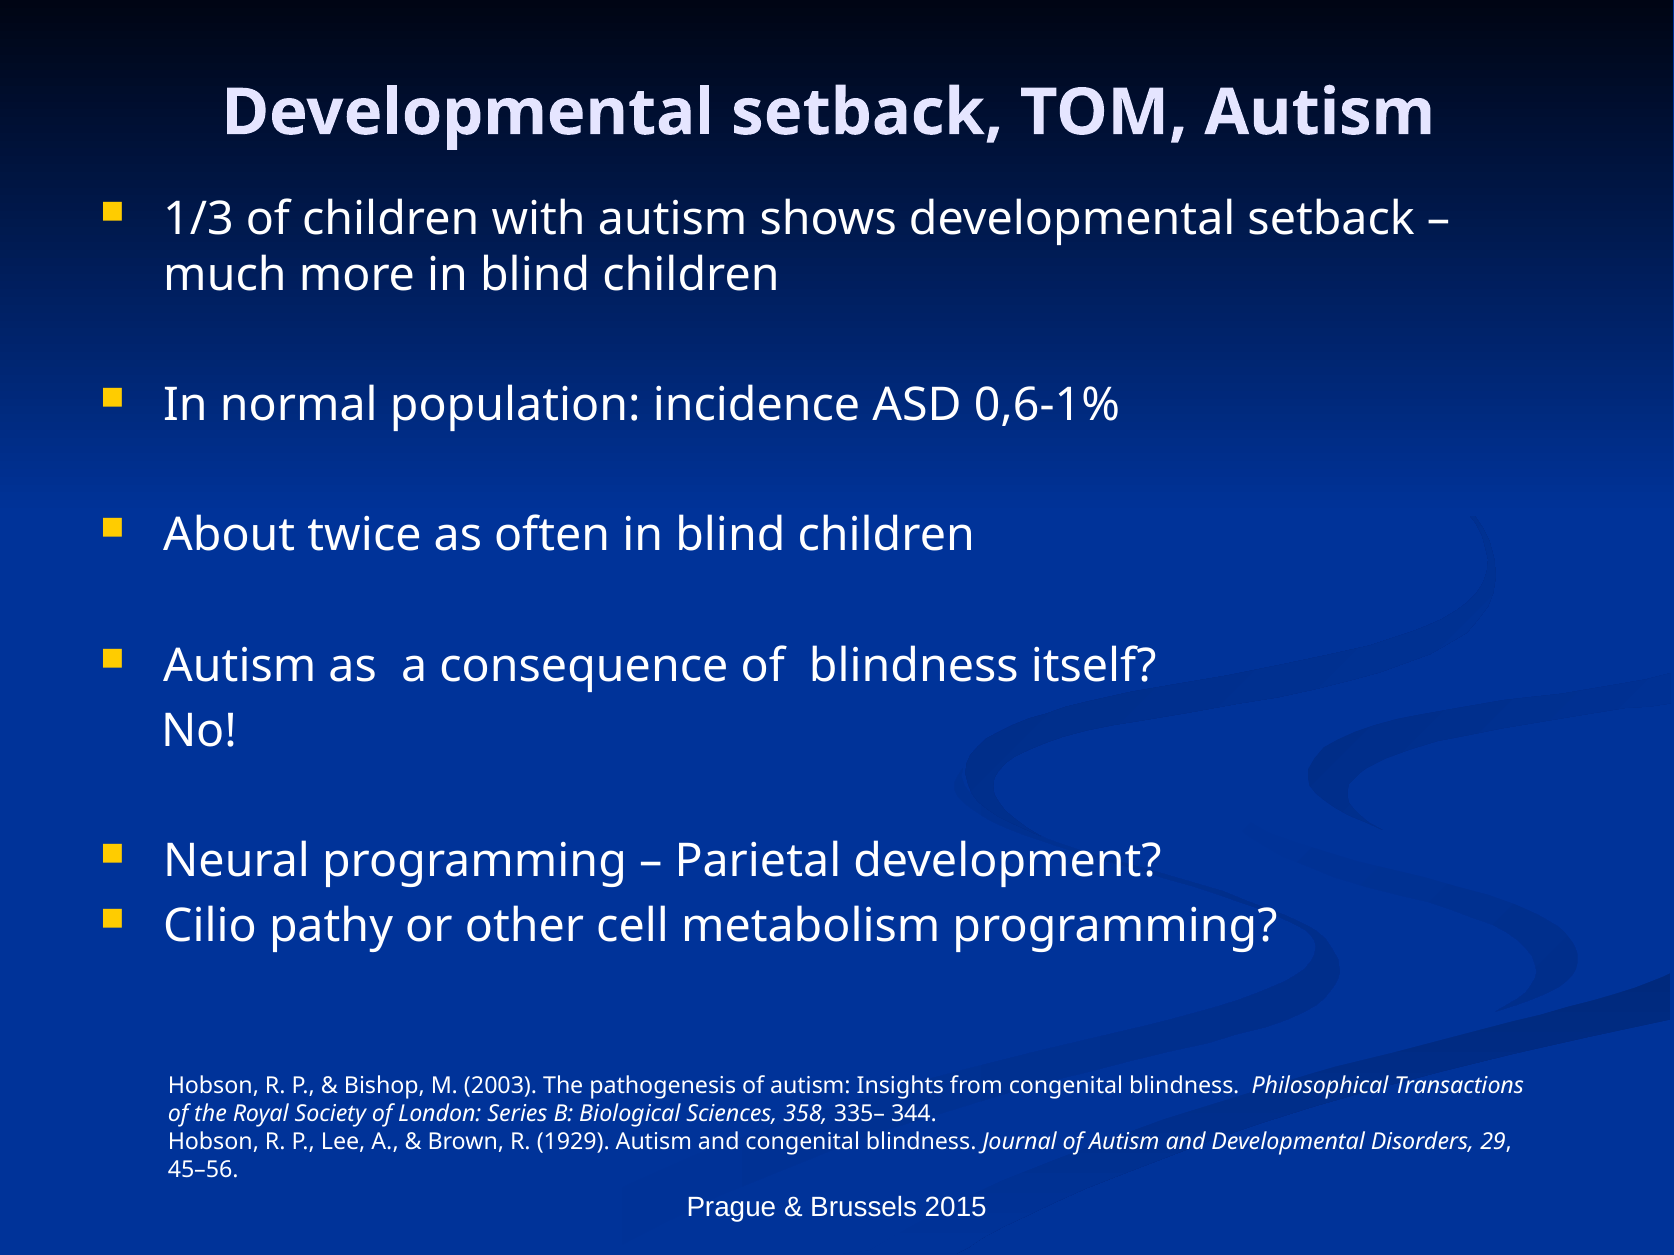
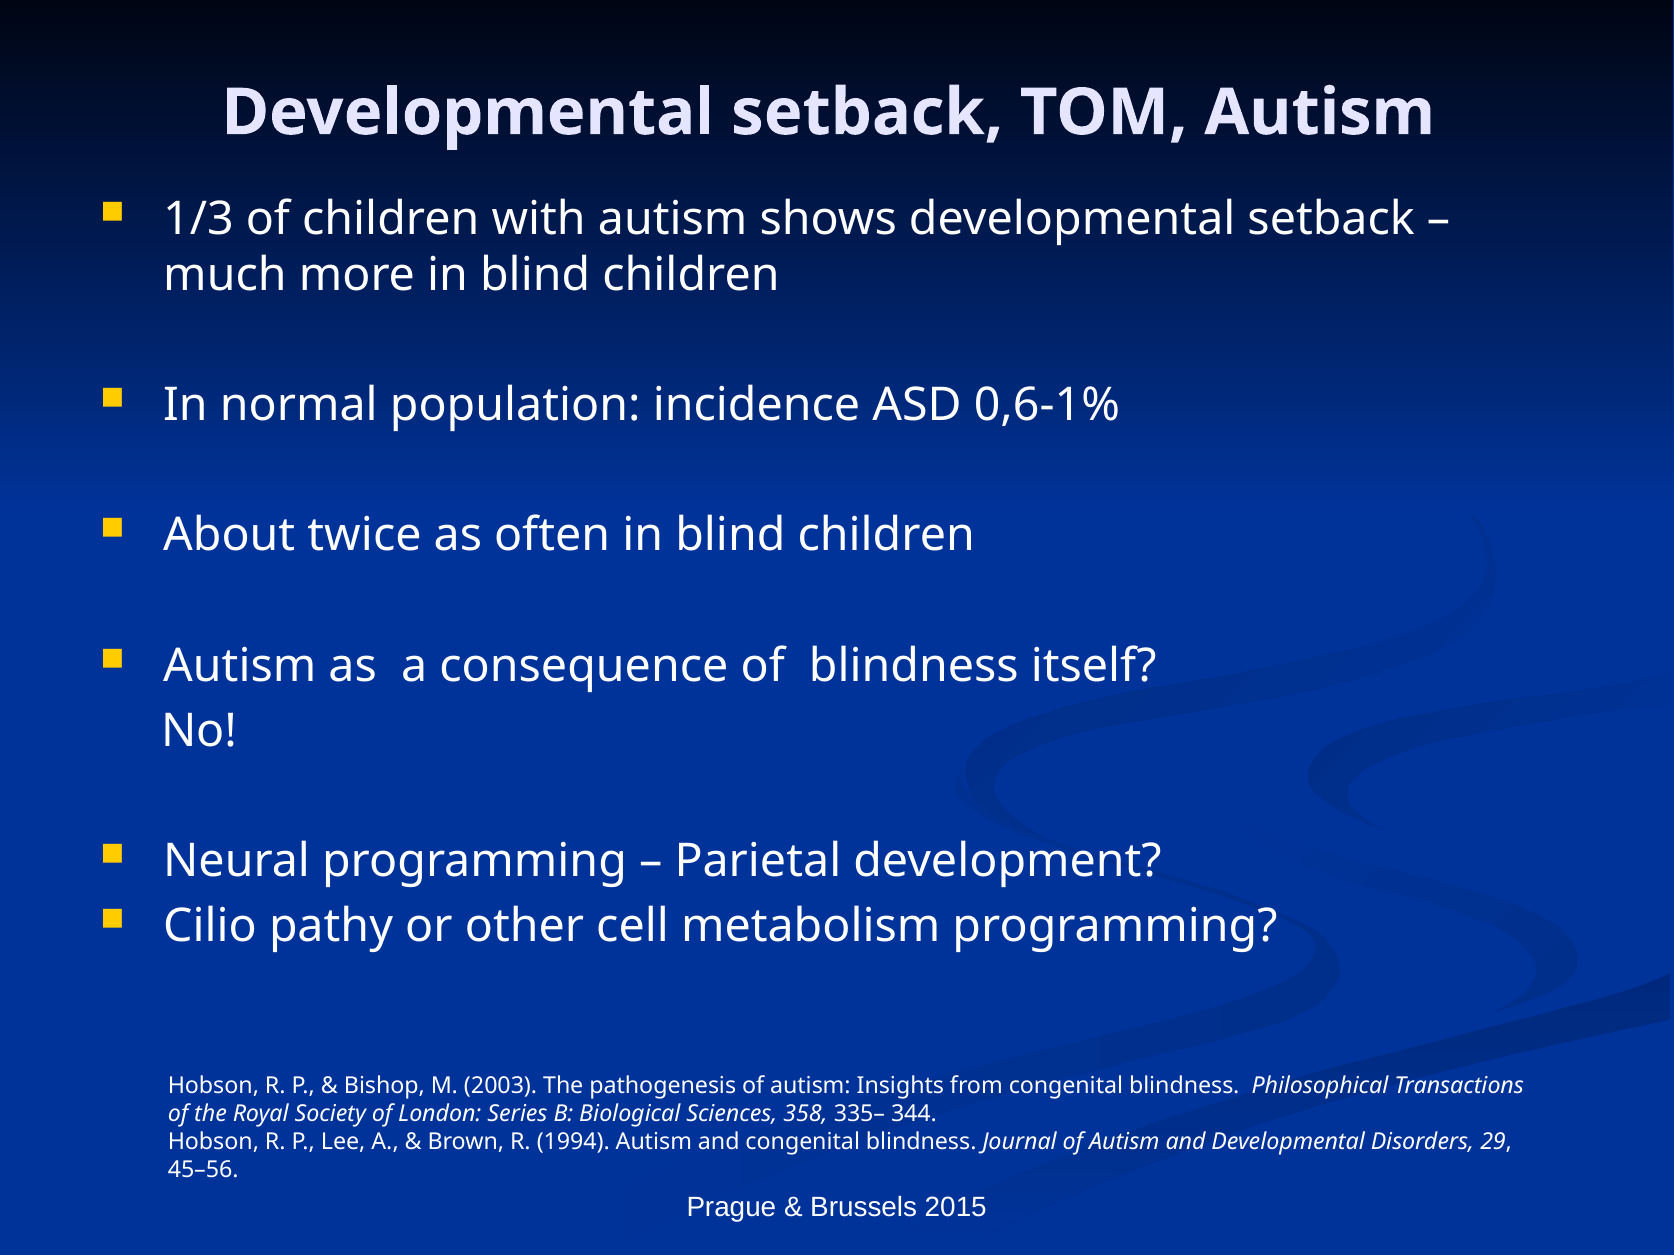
1929: 1929 -> 1994 (573, 1142)
